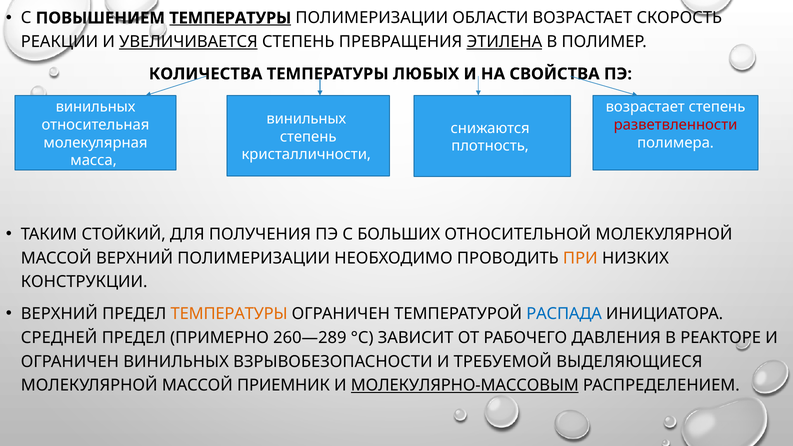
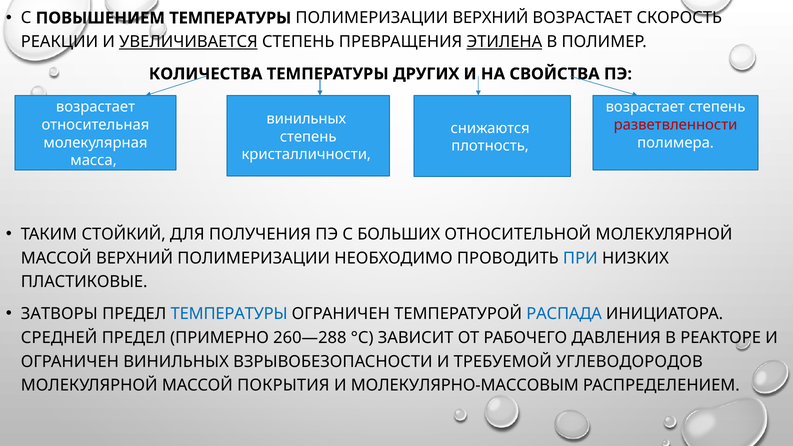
ТЕМПЕРАТУРЫ underline: present -> none (230, 18)
ПОЛИМЕРИЗАЦИИ ОБЛАСТИ: ОБЛАСТИ -> ВЕРХНИЙ (490, 18)
ЛЮБЫХ: ЛЮБЫХ -> ДРУГИХ (426, 74)
винильных: винильных -> возрастает (95, 107)
ПРИ colour: orange -> blue (580, 258)
КОНСТРУКЦИИ: КОНСТРУКЦИИ -> ПЛАСТИКОВЫЕ (84, 282)
ВЕРХНИЙ: ВЕРХНИЙ -> ЗАТВОРЫ (59, 314)
ТЕМПЕРАТУРЫ colour: orange -> blue (229, 314)
260—289: 260—289 -> 260—288 (310, 338)
ВЫДЕЛЯЮЩИЕСЯ: ВЫДЕЛЯЮЩИЕСЯ -> УГЛЕВОДОРОДОВ (629, 362)
ПРИЕМНИК: ПРИЕМНИК -> ПОКРЫТИЯ (283, 385)
МОЛЕКУЛЯРНО-МАССОВЫМ underline: present -> none (465, 385)
